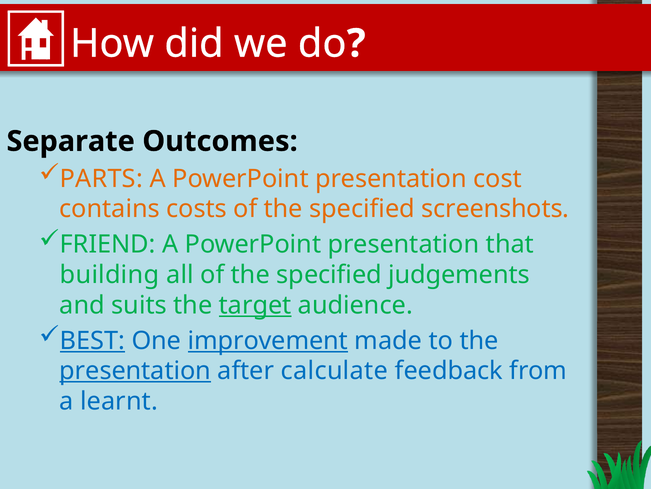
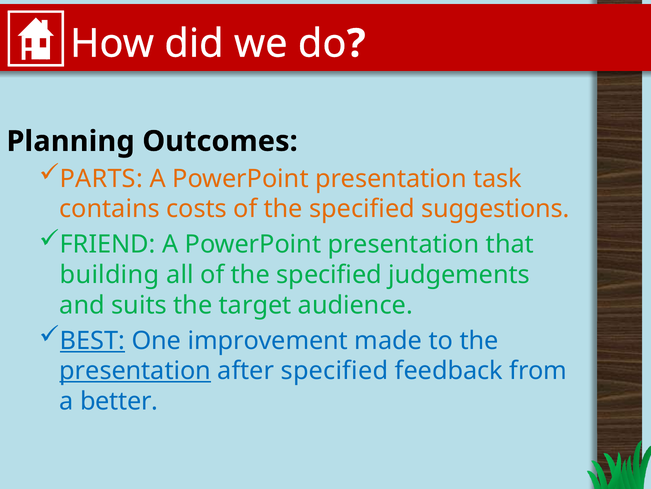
Separate: Separate -> Planning (71, 141)
cost: cost -> task (498, 178)
screenshots: screenshots -> suggestions (495, 209)
target underline: present -> none (255, 305)
improvement underline: present -> none (268, 340)
after calculate: calculate -> specified (334, 371)
learnt: learnt -> better (119, 401)
